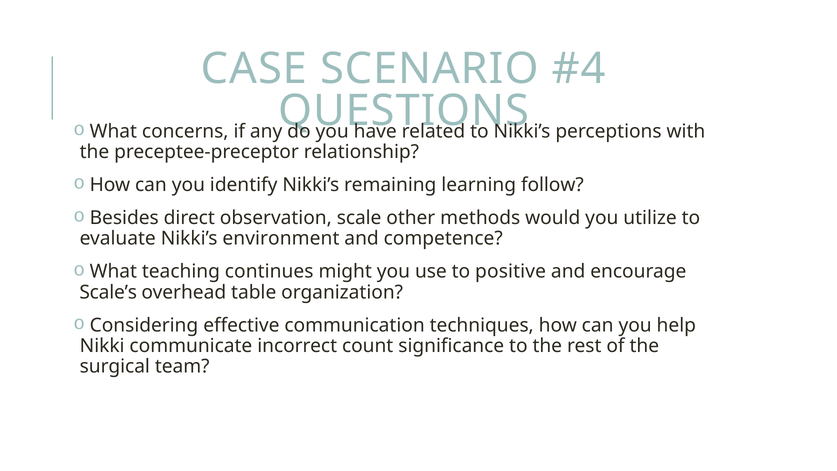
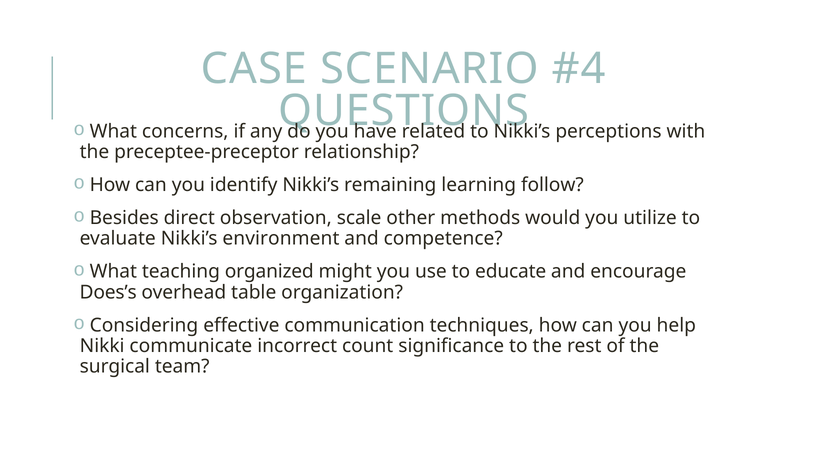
continues: continues -> organized (269, 271)
positive: positive -> educate (511, 271)
Scale’s: Scale’s -> Does’s (108, 292)
